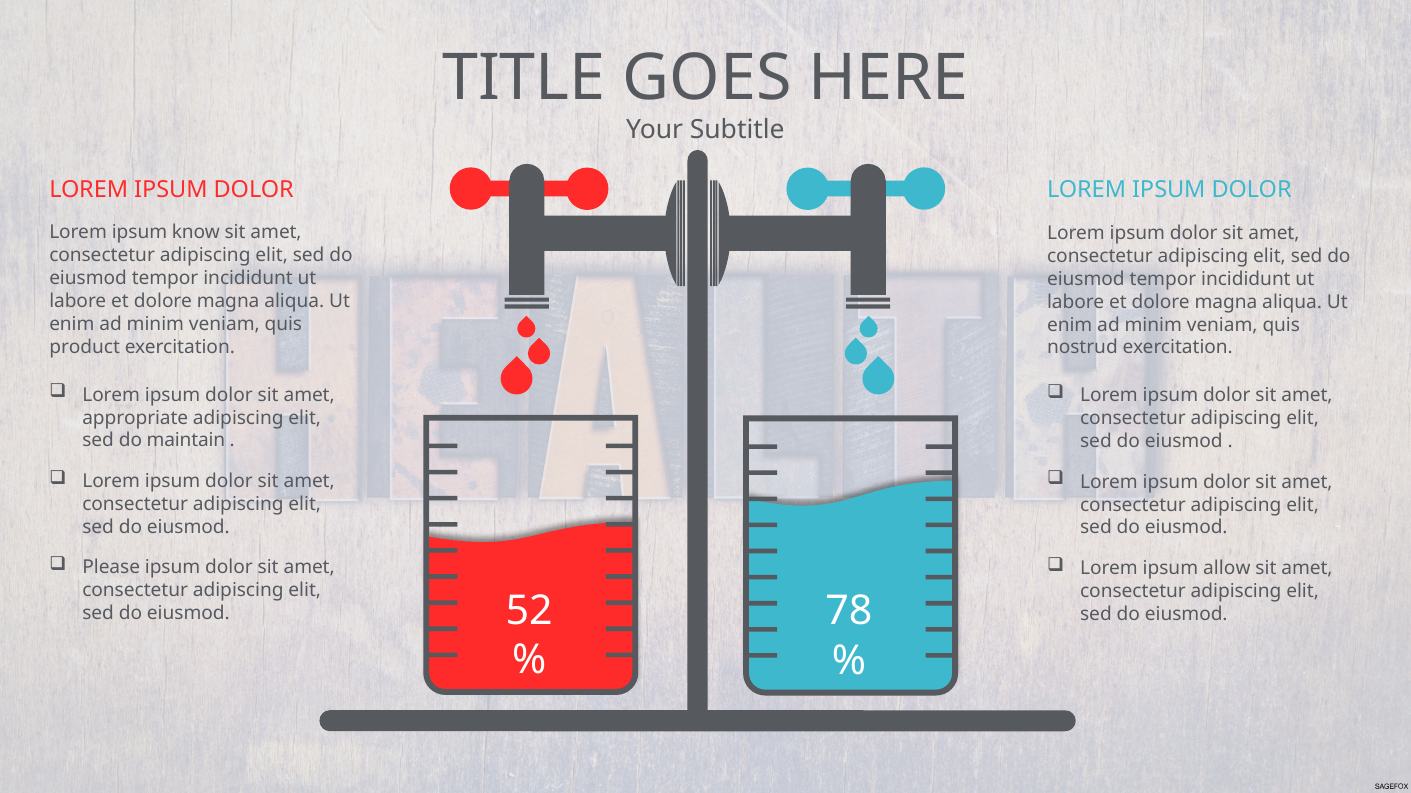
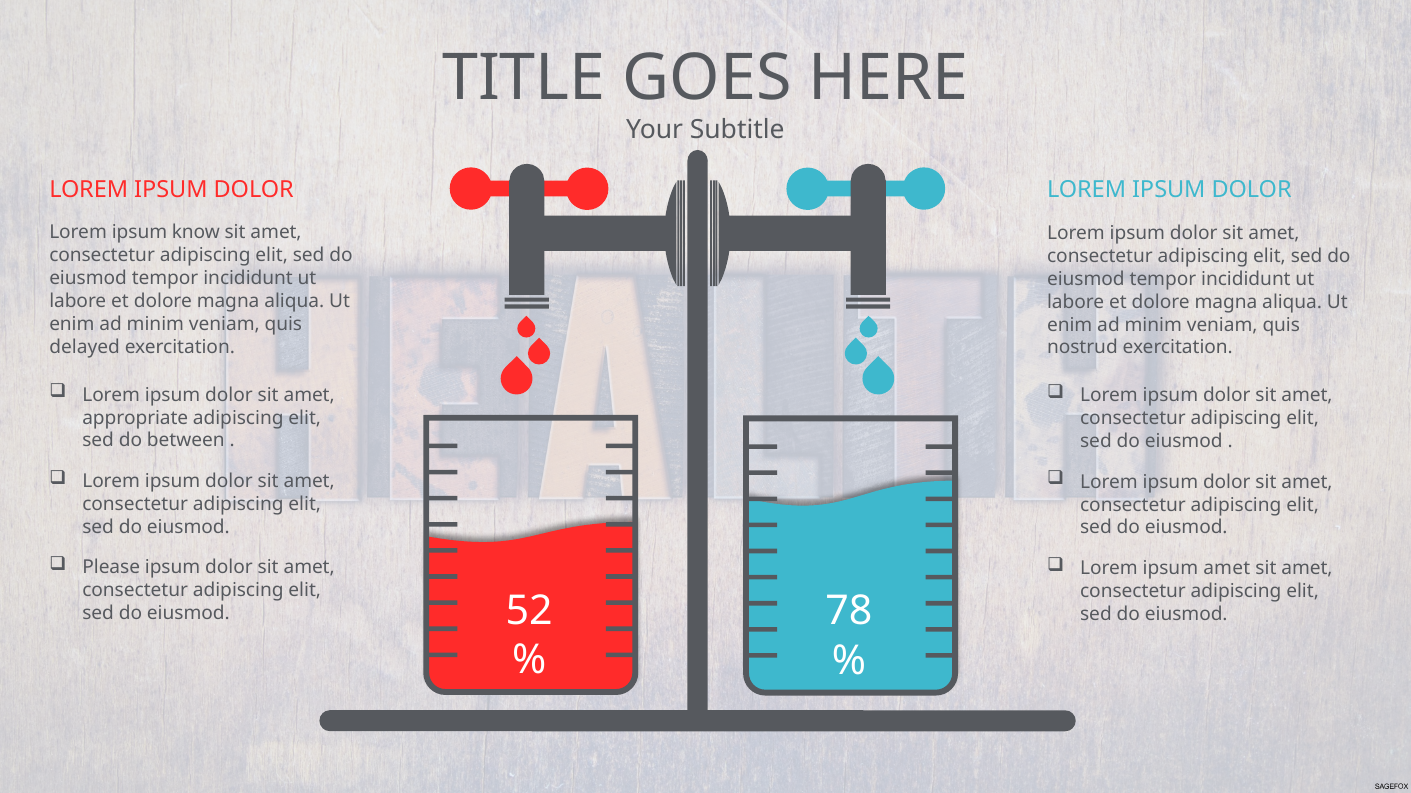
product: product -> delayed (85, 347)
maintain: maintain -> between (186, 441)
ipsum allow: allow -> amet (1227, 569)
